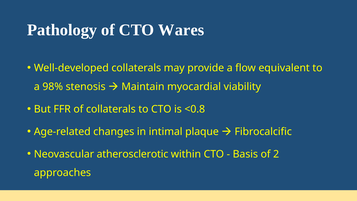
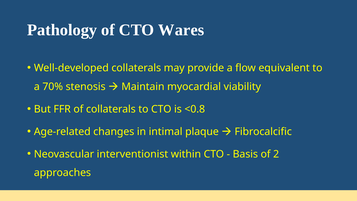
98%: 98% -> 70% (53, 87)
atherosclerotic: atherosclerotic -> interventionist (132, 154)
